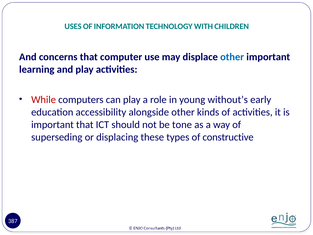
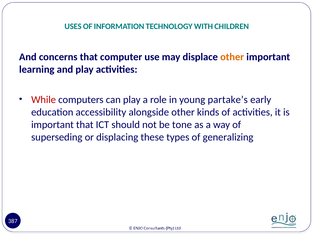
other colour: blue -> orange (232, 57)
without’s: without’s -> partake’s (228, 100)
constructive: constructive -> generalizing (228, 137)
